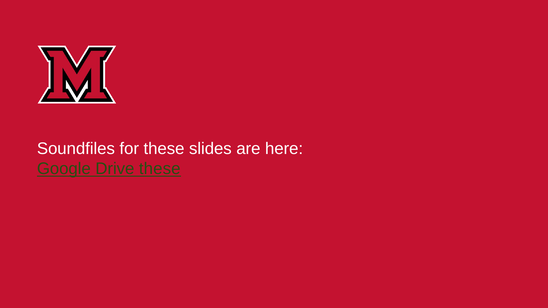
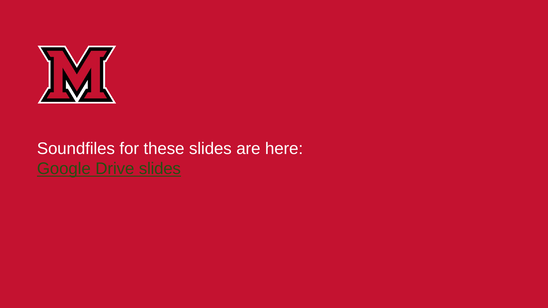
Drive these: these -> slides (160, 169)
